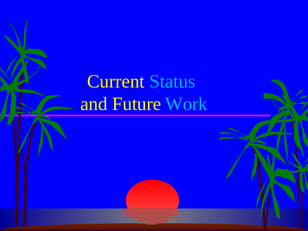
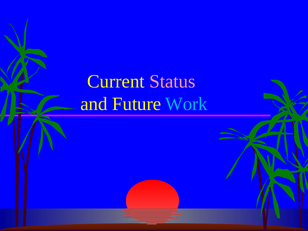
Status colour: light blue -> pink (172, 81)
